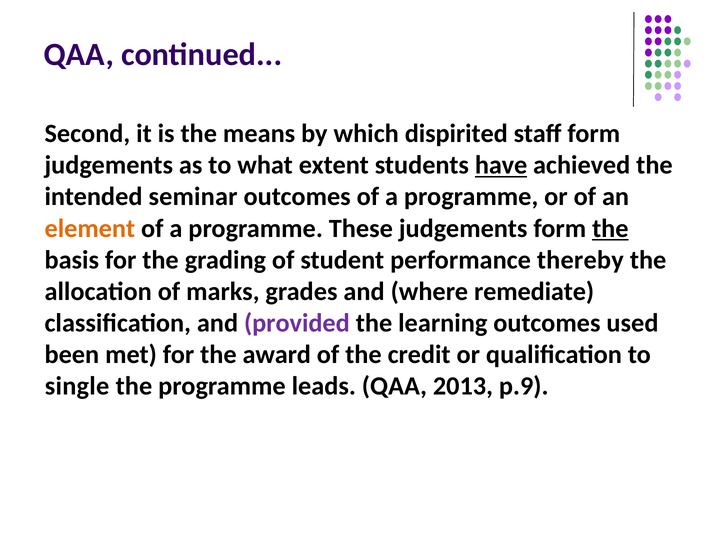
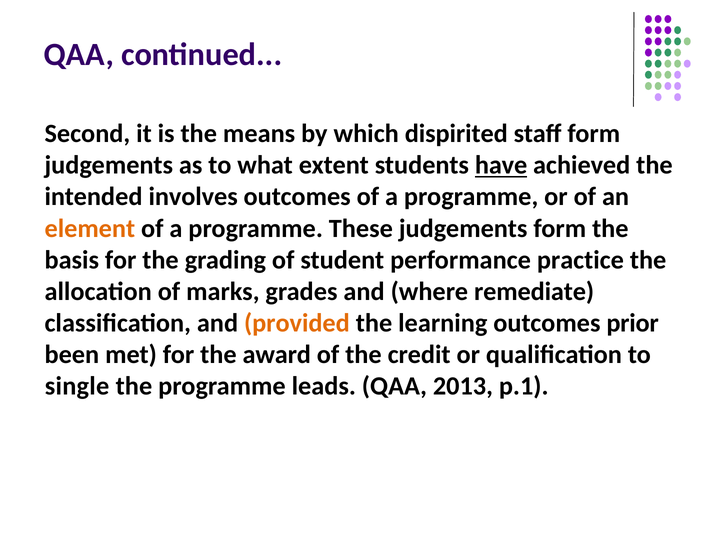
seminar: seminar -> involves (193, 197)
the underline: present -> none (610, 228)
thereby: thereby -> practice (580, 260)
provided colour: purple -> orange (297, 323)
used: used -> prior (633, 323)
p.9: p.9 -> p.1 (524, 386)
